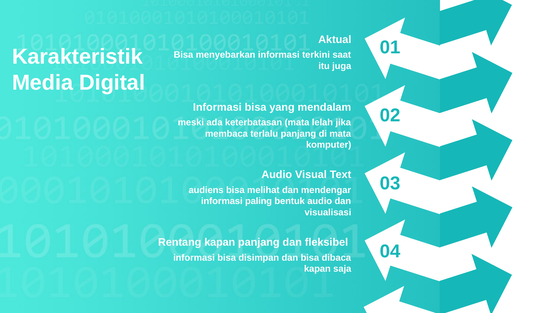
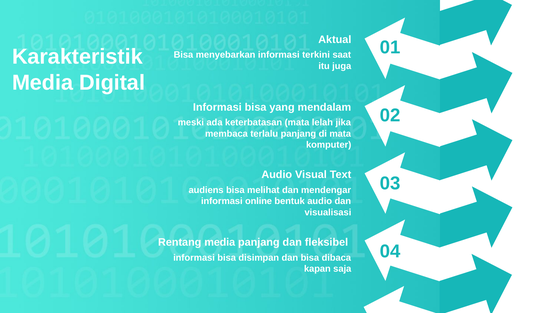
paling: paling -> online (259, 201)
Rentang kapan: kapan -> media (220, 242)
